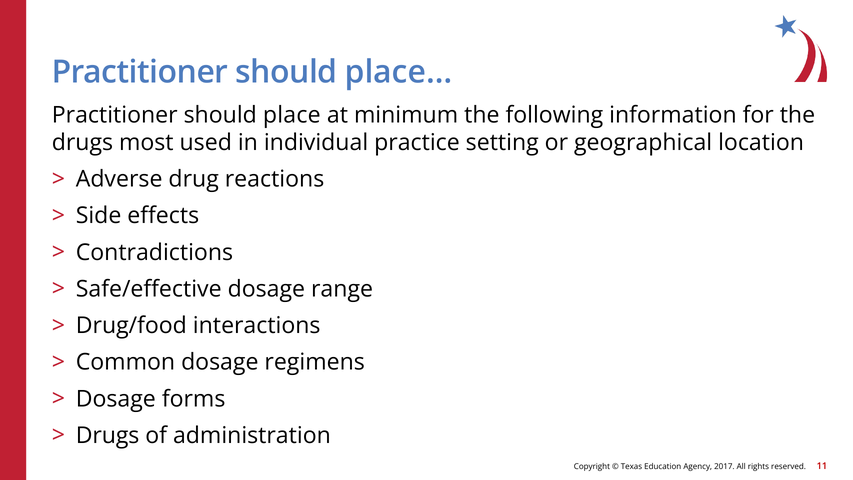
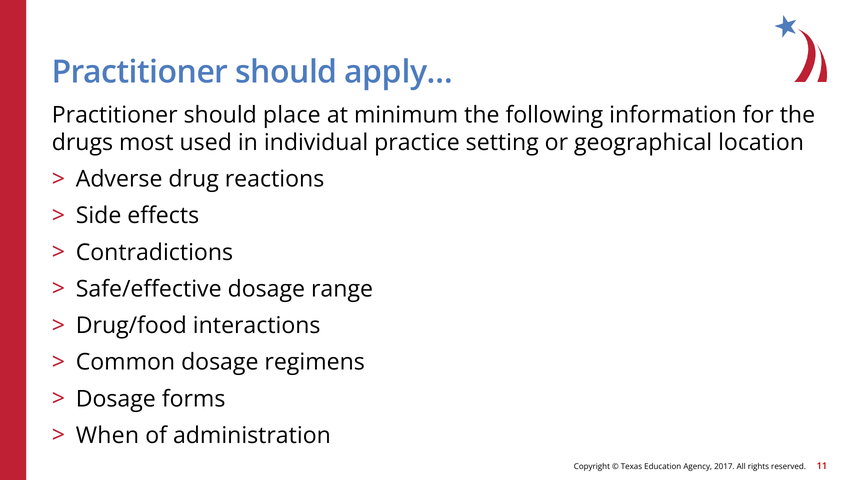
place…: place… -> apply… (399, 72)
Drugs: Drugs -> When (107, 435)
